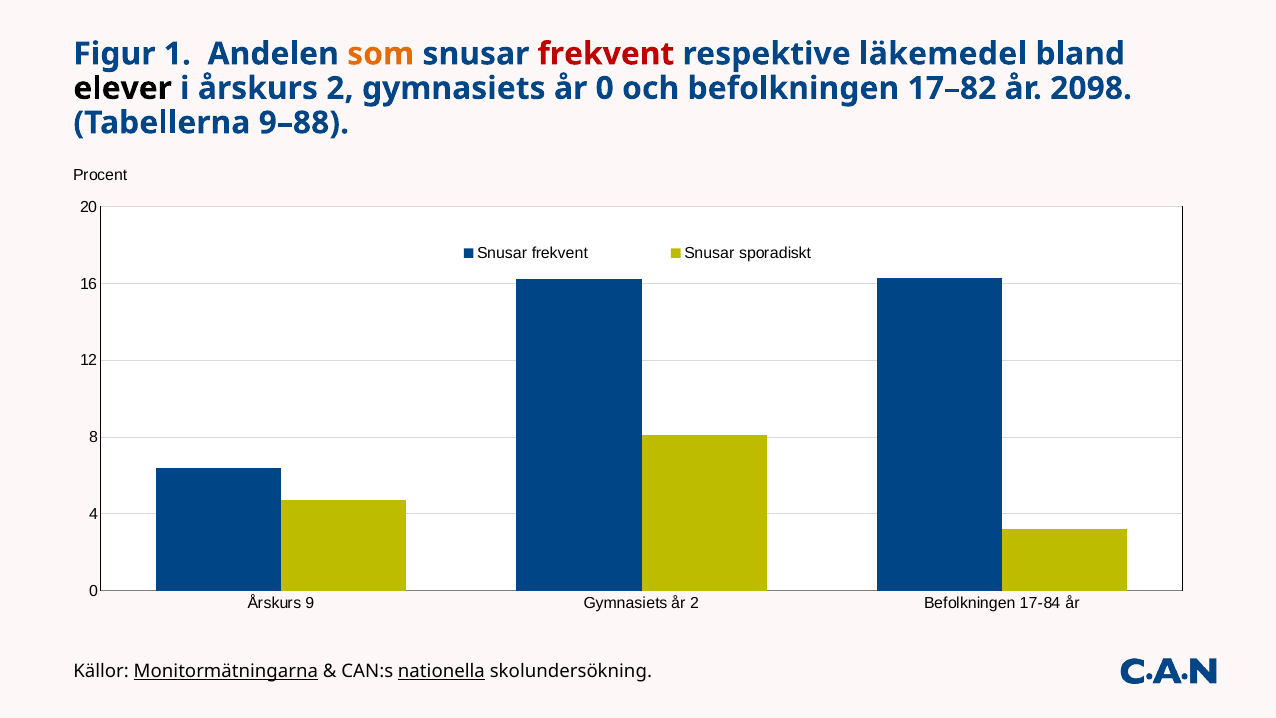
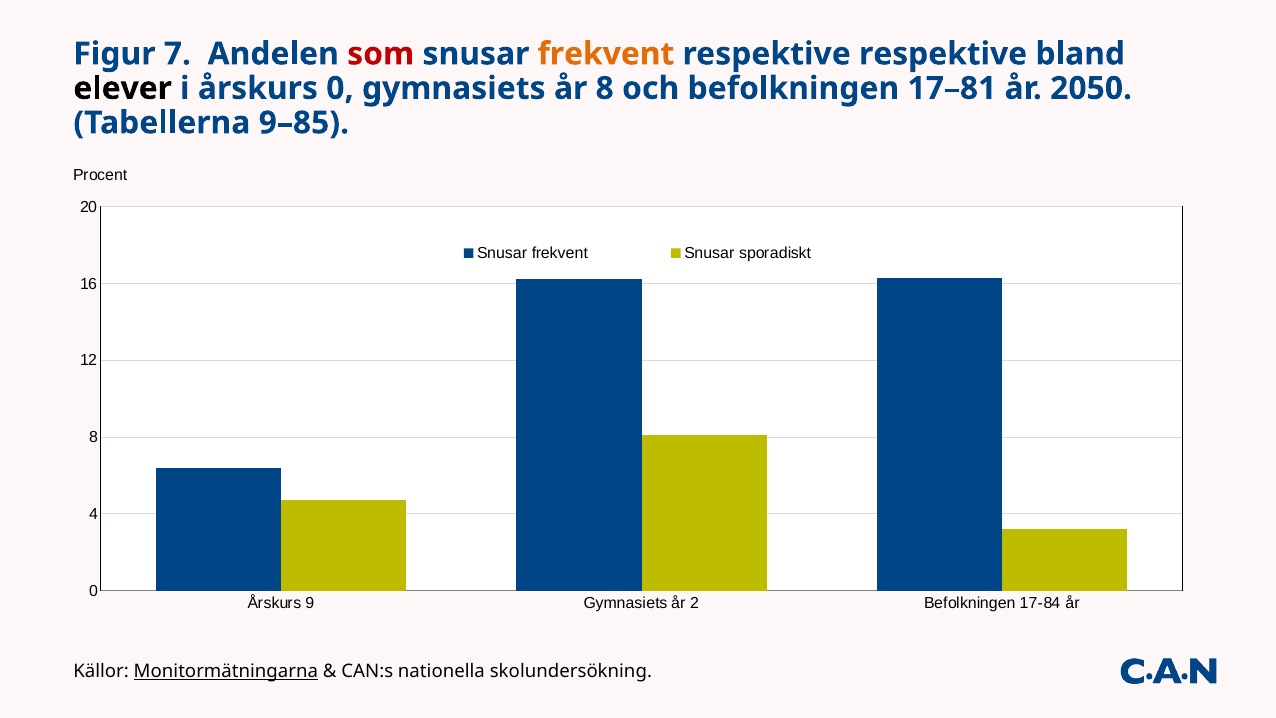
1: 1 -> 7 (177, 54)
som colour: orange -> red (381, 54)
frekvent colour: red -> orange (606, 54)
respektive läkemedel: läkemedel -> respektive (943, 54)
årskurs 2: 2 -> 0 (340, 88)
gymnasiets år 0: 0 -> 8 (605, 88)
17–82: 17–82 -> 17–81 (952, 88)
2098: 2098 -> 2050 (1091, 88)
9–88: 9–88 -> 9–85 (304, 123)
nationella underline: present -> none (441, 671)
